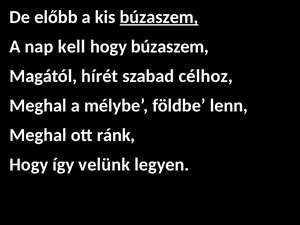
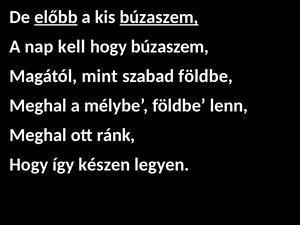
előbb underline: none -> present (56, 17)
hírét: hírét -> mint (100, 76)
szabad célhoz: célhoz -> földbe (206, 76)
velünk: velünk -> készen (104, 164)
